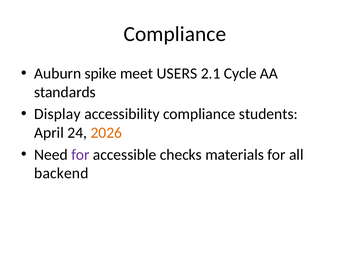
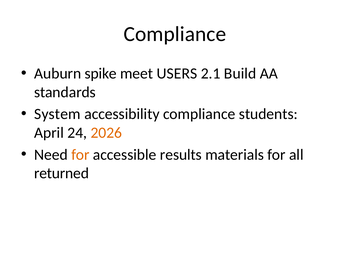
Cycle: Cycle -> Build (240, 73)
Display: Display -> System (57, 114)
for colour: purple -> orange (80, 154)
checks: checks -> results (181, 154)
backend: backend -> returned (61, 173)
